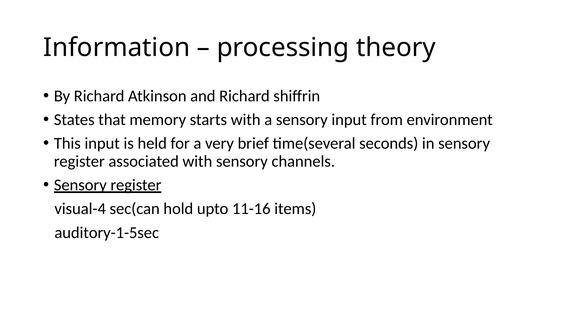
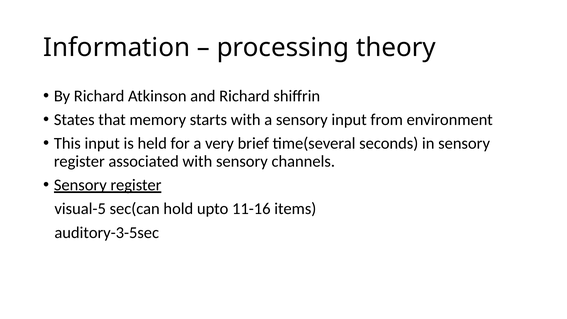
visual-4: visual-4 -> visual-5 (80, 209)
auditory-1-5sec: auditory-1-5sec -> auditory-3-5sec (107, 233)
